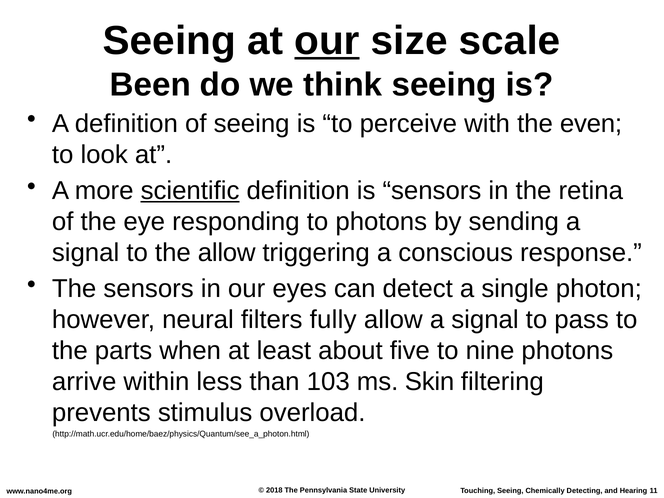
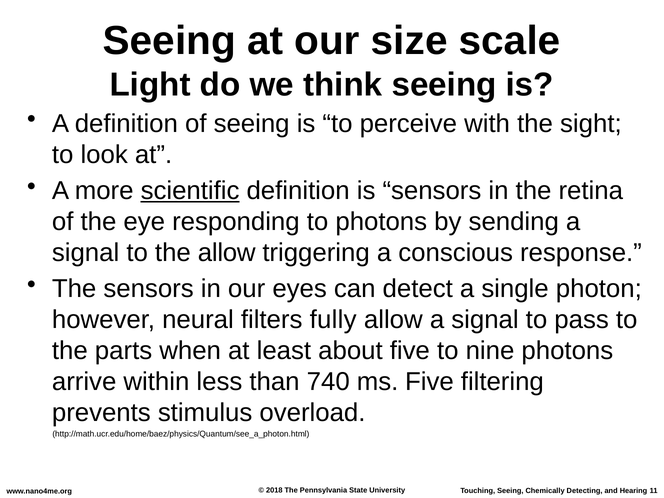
our underline: present -> none (327, 41)
Been: Been -> Light (150, 85)
even: even -> sight (591, 124)
103: 103 -> 740 (328, 382)
ms Skin: Skin -> Five (429, 382)
